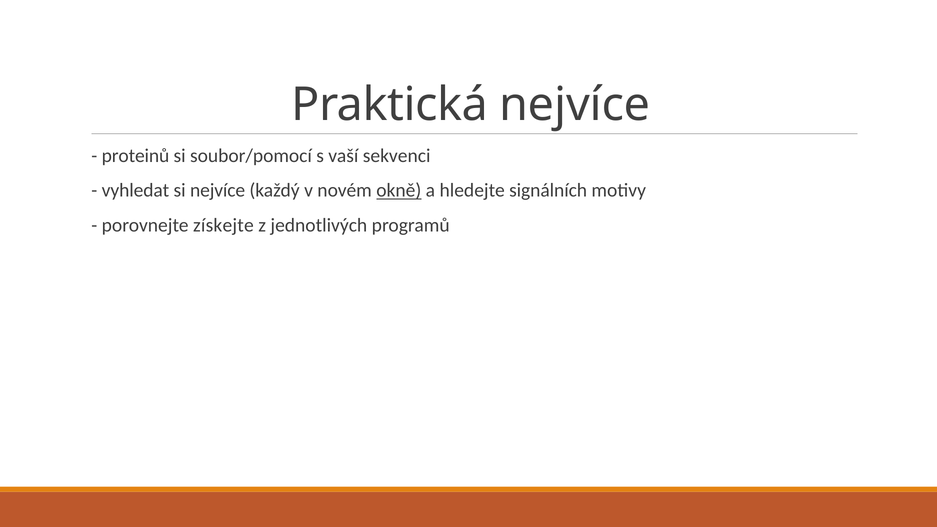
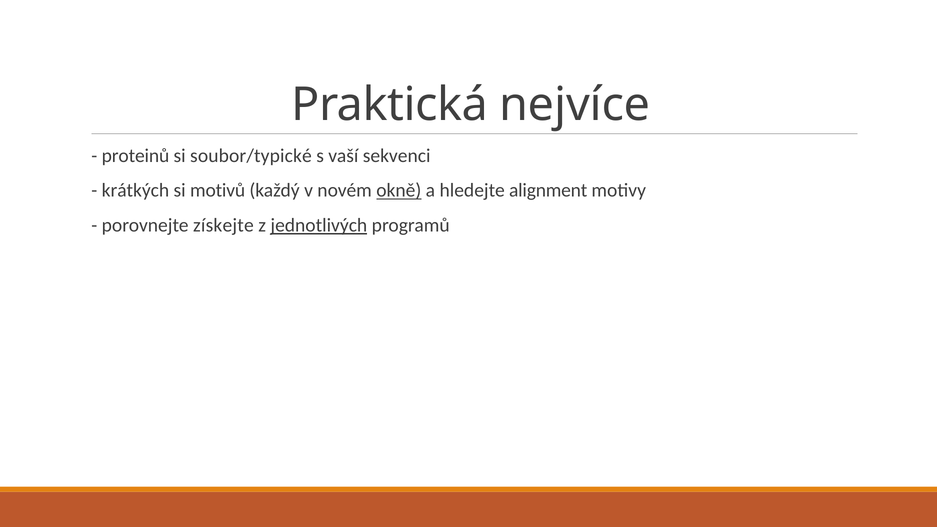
soubor/pomocí: soubor/pomocí -> soubor/typické (251, 156)
vyhledat: vyhledat -> krátkých (135, 191)
si nejvíce: nejvíce -> motivů (218, 191)
signálních: signálních -> alignment (548, 191)
jednotlivých underline: none -> present (319, 225)
